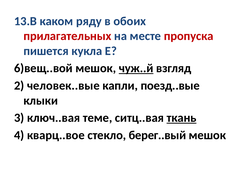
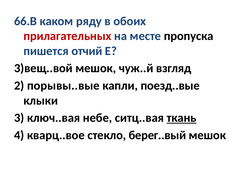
13.В: 13.В -> 66.В (26, 21)
пропуска colour: red -> black (189, 36)
кукла: кукла -> отчий (87, 51)
6)вещ..вой: 6)вещ..вой -> 3)вещ..вой (43, 68)
чуж..й underline: present -> none (136, 68)
человек..вые: человек..вые -> порывы..вые (63, 86)
теме: теме -> небе (98, 118)
